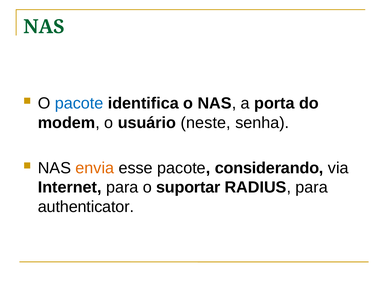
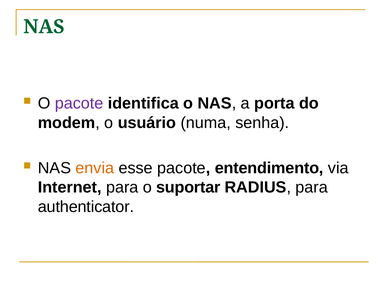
pacote colour: blue -> purple (79, 103)
neste: neste -> numa (206, 123)
considerando: considerando -> entendimento (269, 168)
